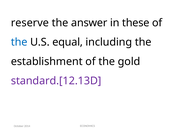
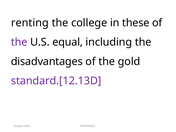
reserve: reserve -> renting (30, 23)
answer: answer -> college (89, 23)
the colour: blue -> purple (19, 42)
establishment: establishment -> disadvantages (47, 61)
